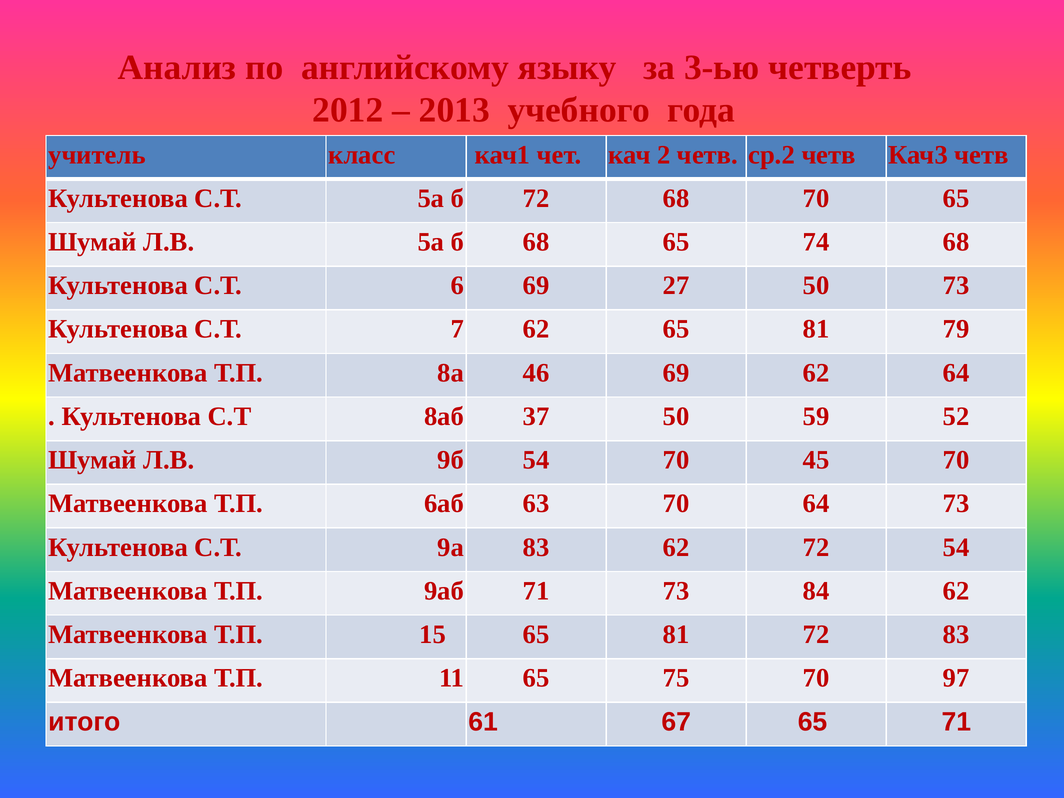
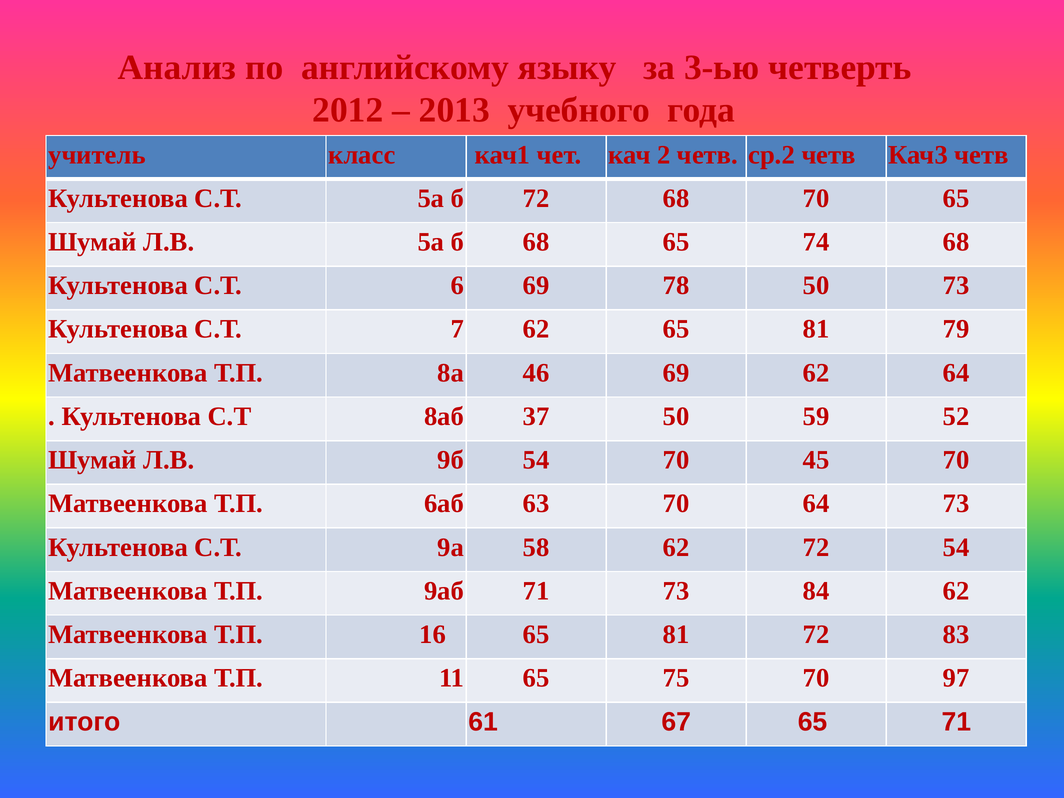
27: 27 -> 78 (676, 286)
9а 83: 83 -> 58 (536, 547)
15: 15 -> 16 (433, 634)
